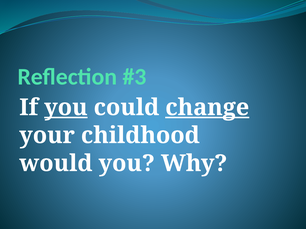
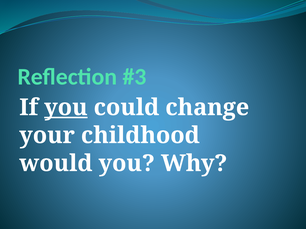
change underline: present -> none (207, 108)
